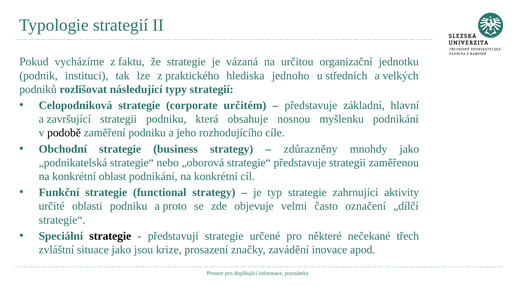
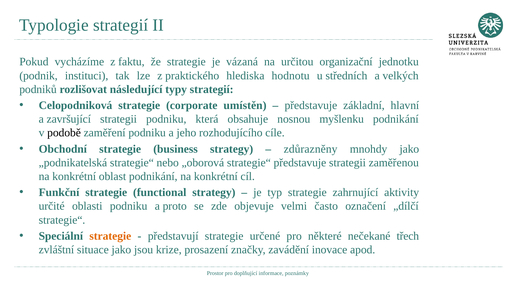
jednoho: jednoho -> hodnotu (291, 76)
určitém: určitém -> umístěn (245, 105)
strategie colour: black -> orange (110, 236)
